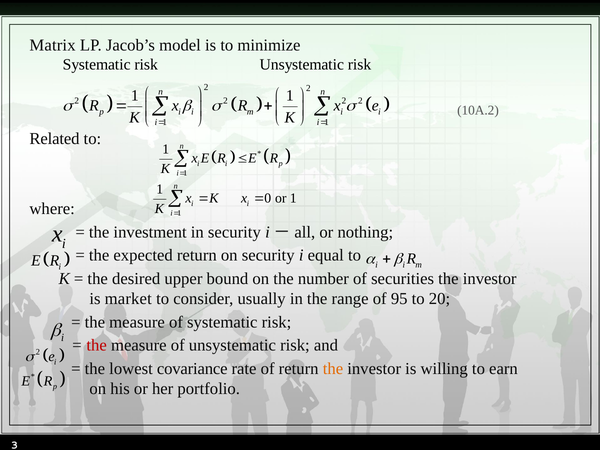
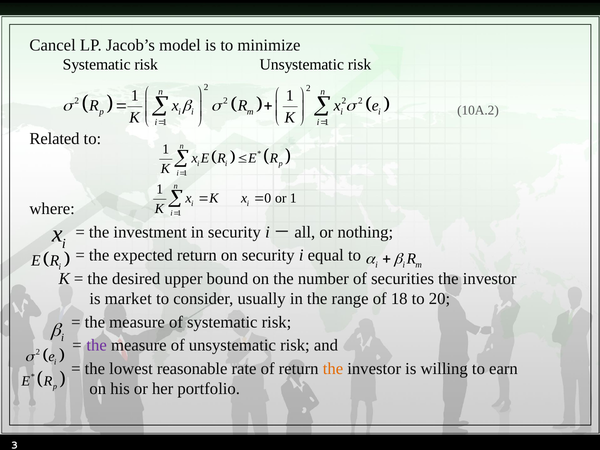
Matrix: Matrix -> Cancel (53, 45)
95: 95 -> 18 (399, 299)
the colour: red -> purple (97, 345)
covariance: covariance -> reasonable (192, 369)
